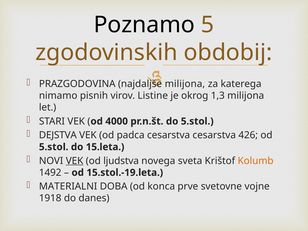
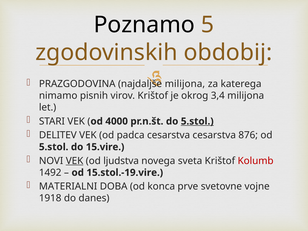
virov Listine: Listine -> Krištof (153, 96)
1,3: 1,3 -> 3,4 (218, 96)
5.stol underline: none -> present (197, 121)
DEJSTVA: DEJSTVA -> DELITEV (58, 135)
426: 426 -> 876 (248, 135)
15.leta: 15.leta -> 15.vire (105, 147)
Kolumb colour: orange -> red (256, 161)
15.stol.-19.leta: 15.stol.-19.leta -> 15.stol.-19.vire (125, 173)
